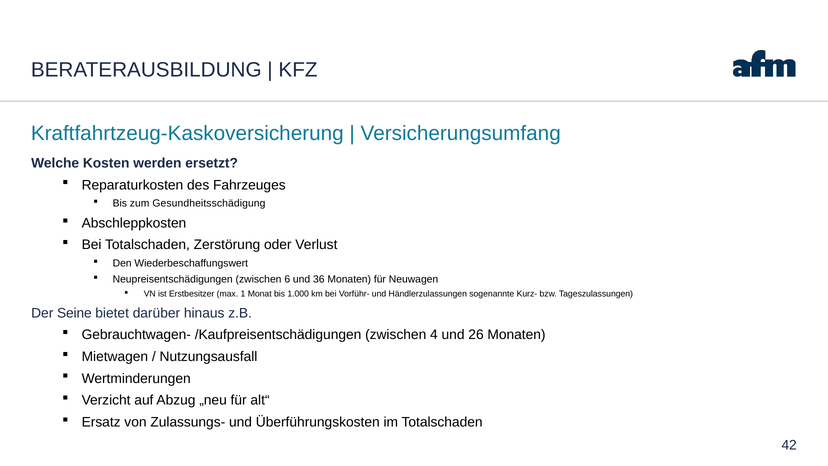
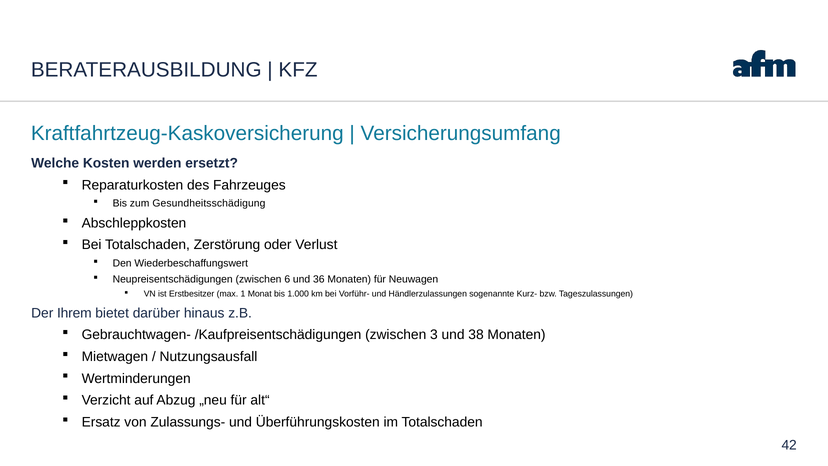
Seine: Seine -> Ihrem (74, 313)
4: 4 -> 3 (434, 335)
26: 26 -> 38 (476, 335)
